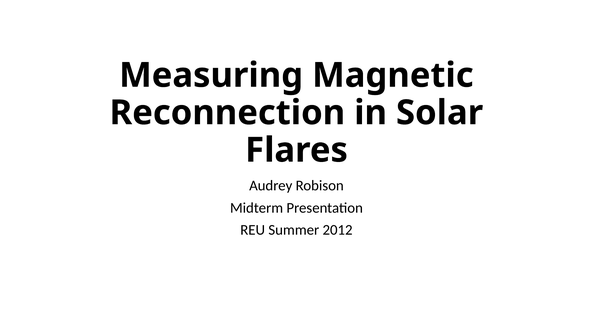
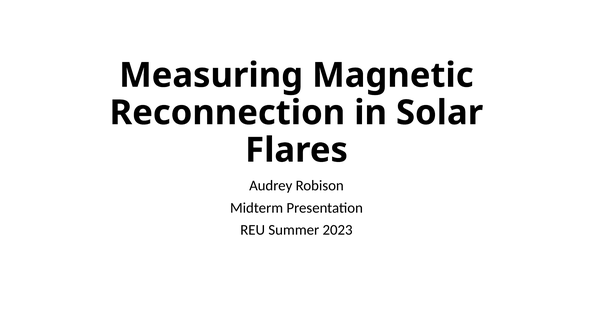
2012: 2012 -> 2023 (338, 230)
